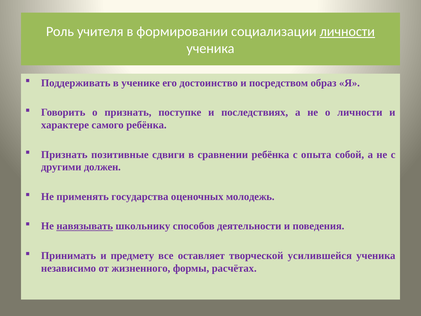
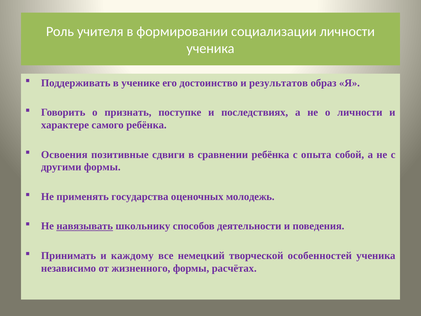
личности underline: present -> none (347, 32)
посредством: посредством -> результатов (279, 83)
Признать: Признать -> Освоения (64, 154)
другими должен: должен -> формы (102, 167)
предмету: предмету -> каждому (132, 255)
оставляет: оставляет -> немецкий (201, 255)
усилившейся: усилившейся -> особенностей (320, 255)
